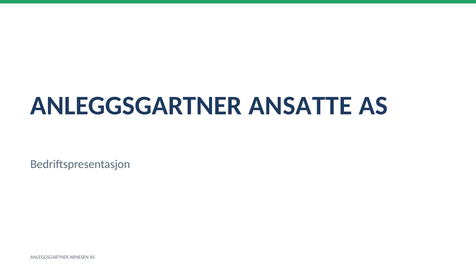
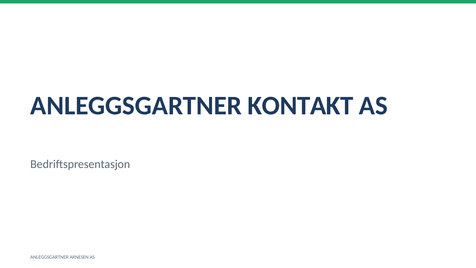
ANSATTE: ANSATTE -> KONTAKT (301, 106)
